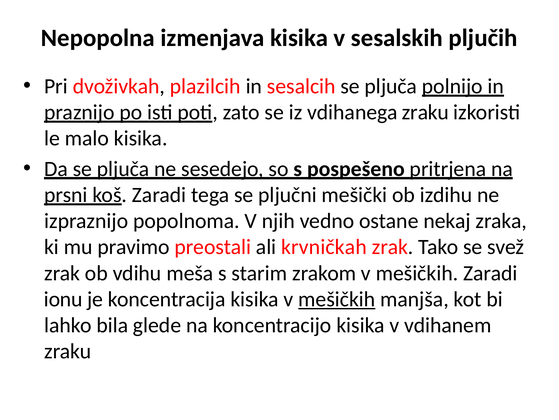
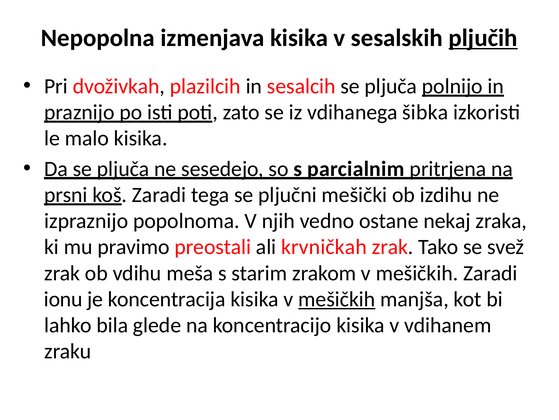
pljučih underline: none -> present (483, 38)
vdihanega zraku: zraku -> šibka (425, 112)
pospešeno: pospešeno -> parcialnim (356, 169)
